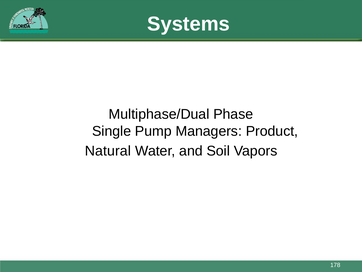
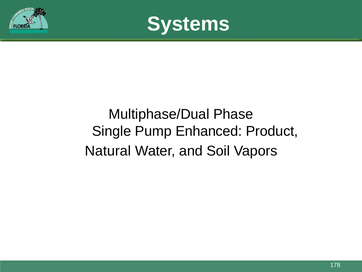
Managers: Managers -> Enhanced (209, 131)
